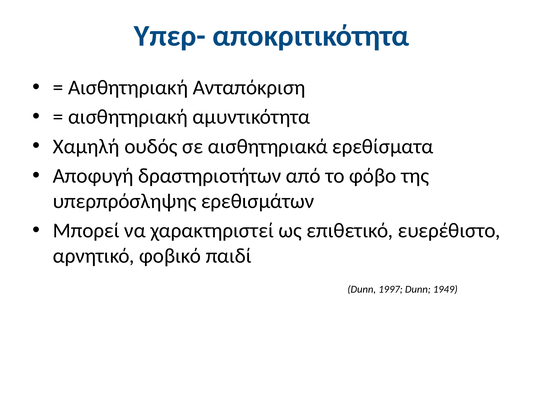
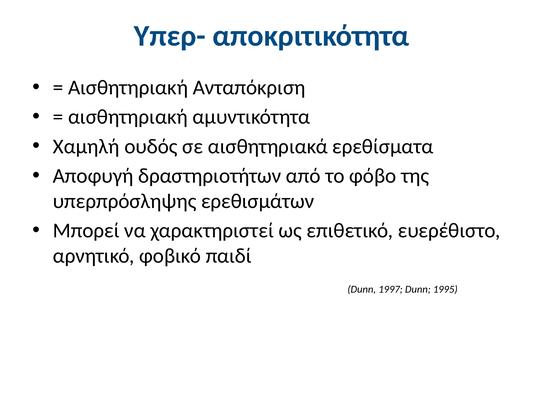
1949: 1949 -> 1995 (445, 290)
